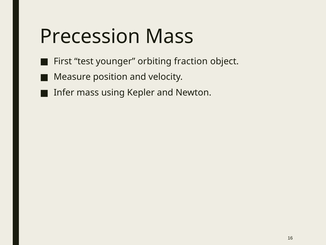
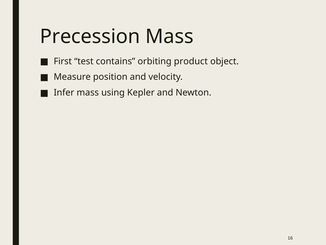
younger: younger -> contains (116, 61)
fraction: fraction -> product (191, 61)
